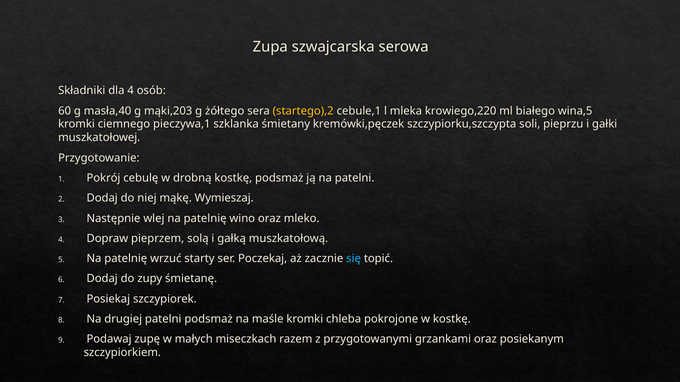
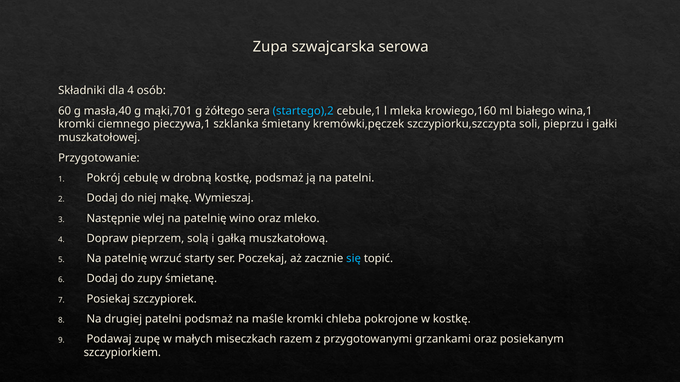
mąki,203: mąki,203 -> mąki,701 (168, 111)
startego),2 colour: yellow -> light blue (303, 111)
krowiego,220: krowiego,220 -> krowiego,160 (461, 111)
wina,5: wina,5 -> wina,1 (575, 111)
